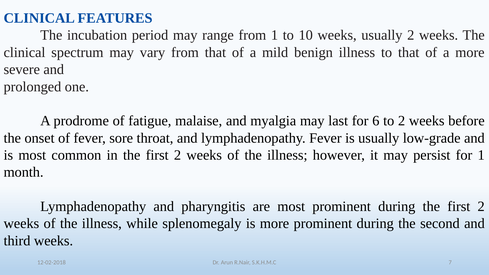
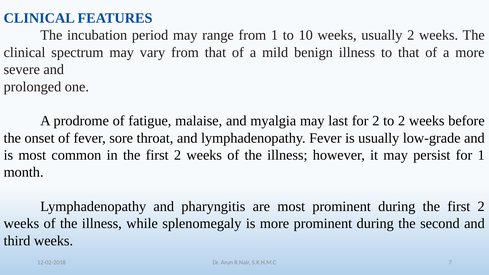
for 6: 6 -> 2 (376, 121)
